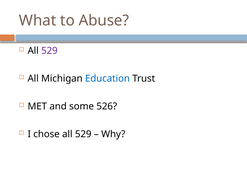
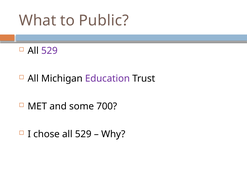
Abuse: Abuse -> Public (104, 21)
Education colour: blue -> purple (107, 79)
526: 526 -> 700 (107, 106)
